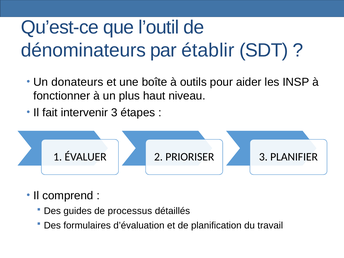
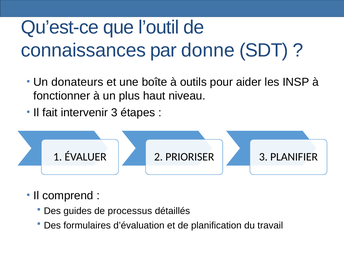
dénominateurs: dénominateurs -> connaissances (83, 50)
établir: établir -> donne (208, 50)
